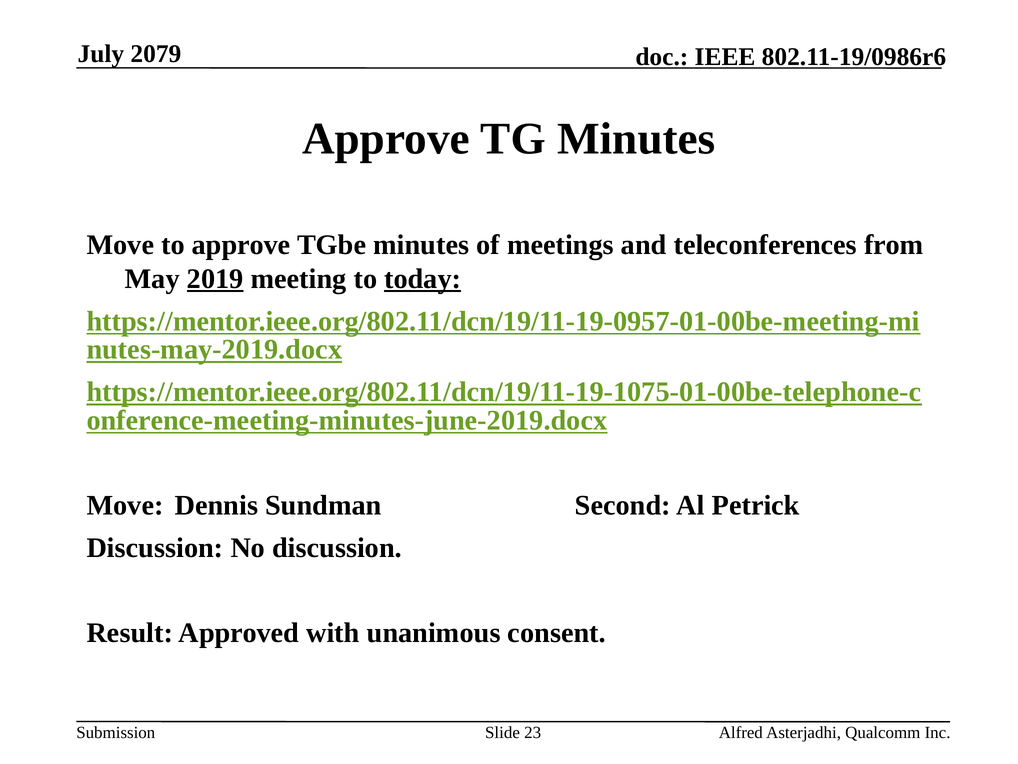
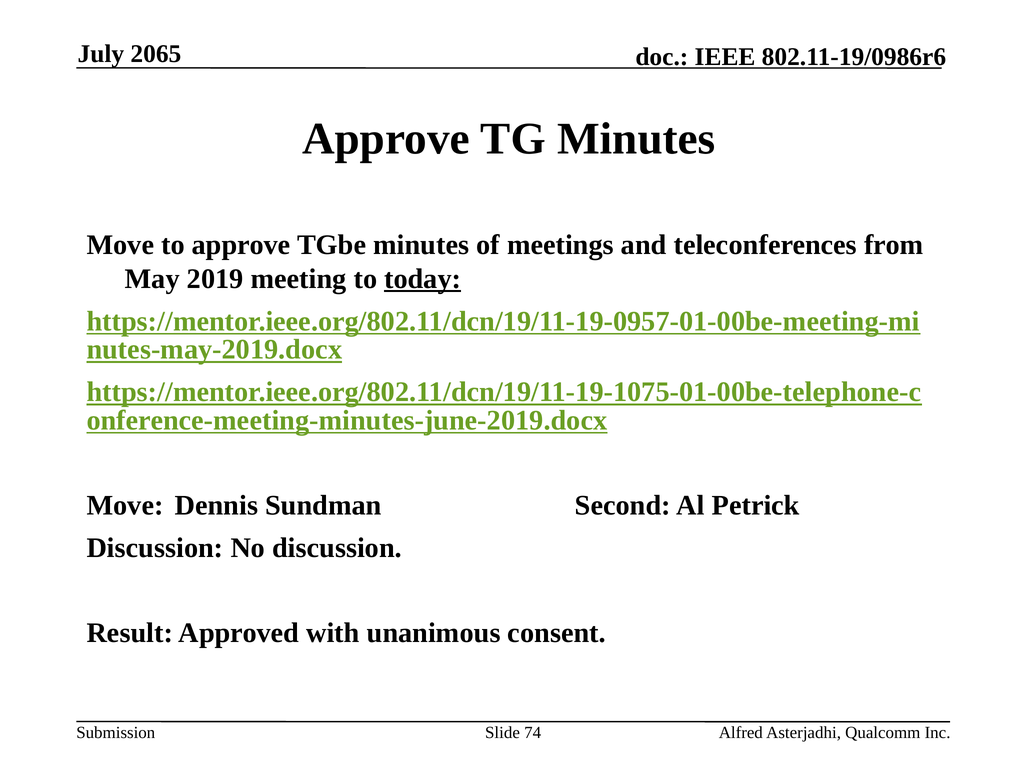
2079: 2079 -> 2065 (156, 54)
2019 underline: present -> none (215, 279)
23: 23 -> 74 (533, 732)
